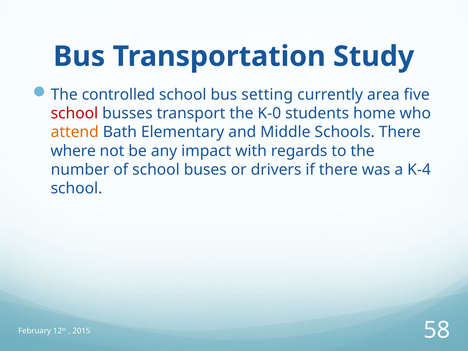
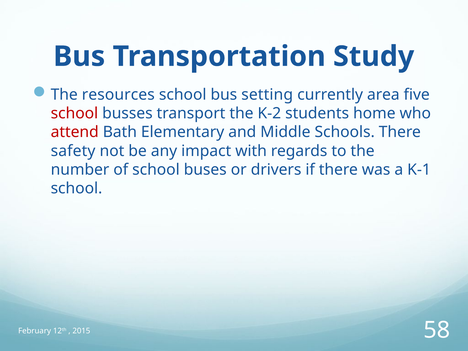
controlled: controlled -> resources (118, 95)
K-0: K-0 -> K-2 (269, 113)
attend colour: orange -> red (75, 132)
where: where -> safety (73, 151)
K-4: K-4 -> K-1 (419, 170)
